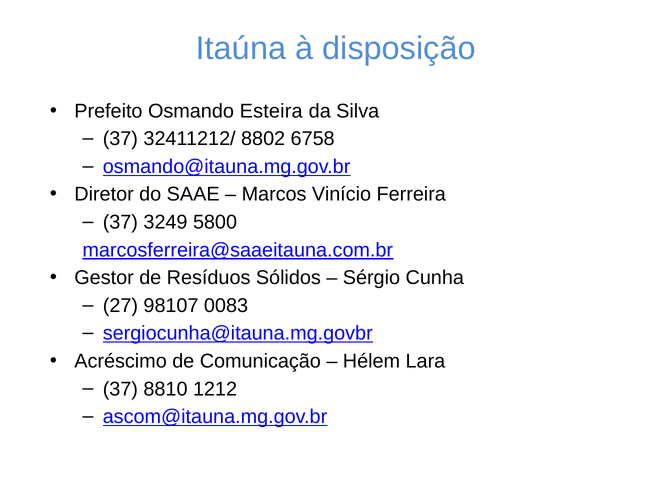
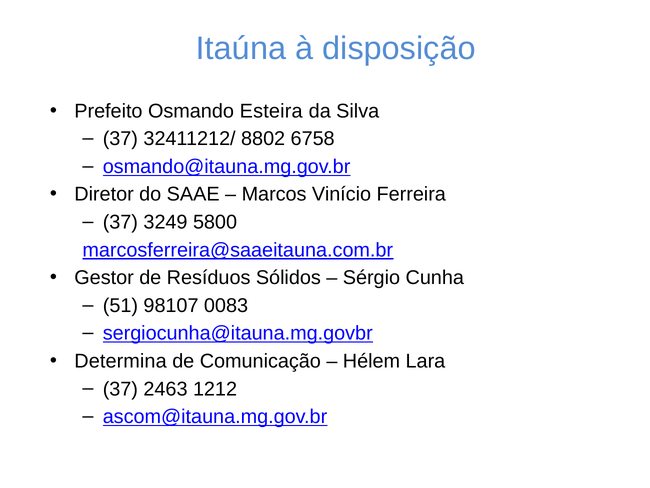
27: 27 -> 51 (120, 305)
Acréscimo: Acréscimo -> Determina (121, 361)
8810: 8810 -> 2463 (166, 389)
